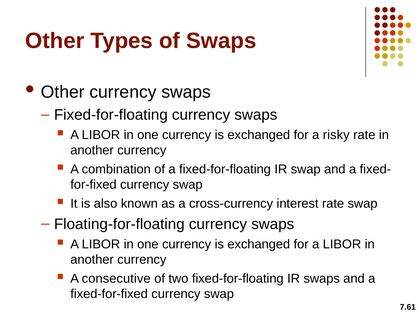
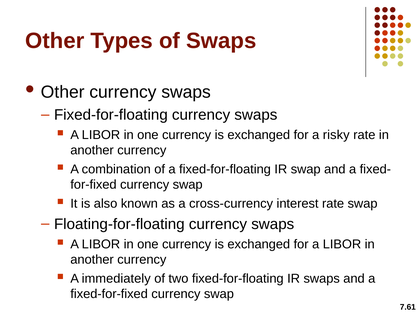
consecutive: consecutive -> immediately (116, 278)
